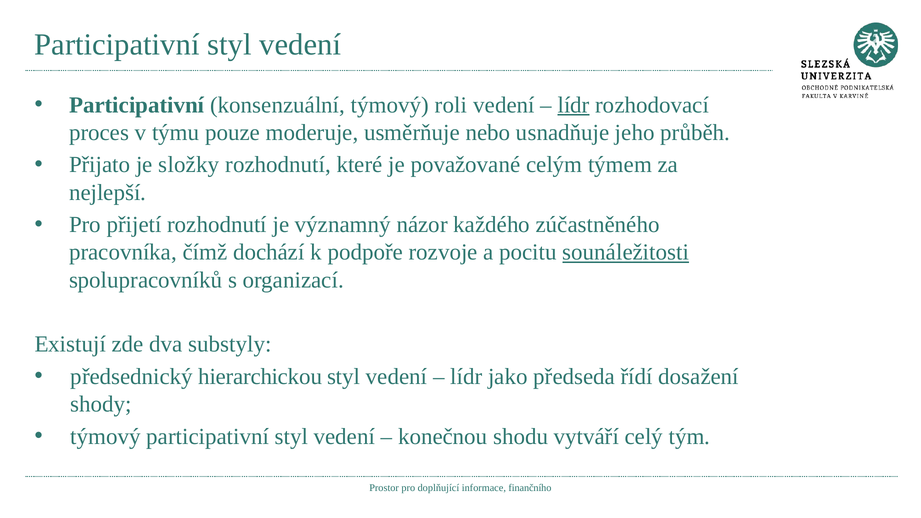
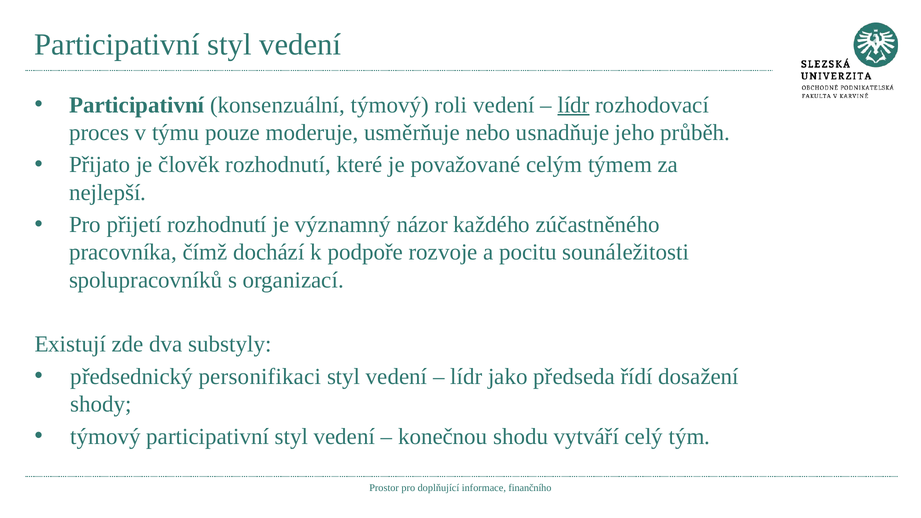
složky: složky -> člověk (189, 165)
sounáležitosti underline: present -> none (626, 252)
hierarchickou: hierarchickou -> personifikaci (260, 377)
